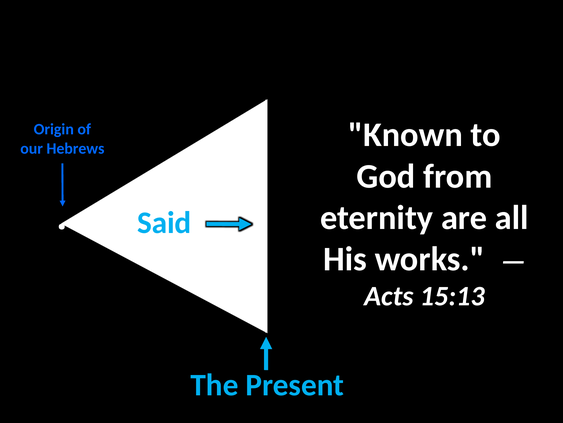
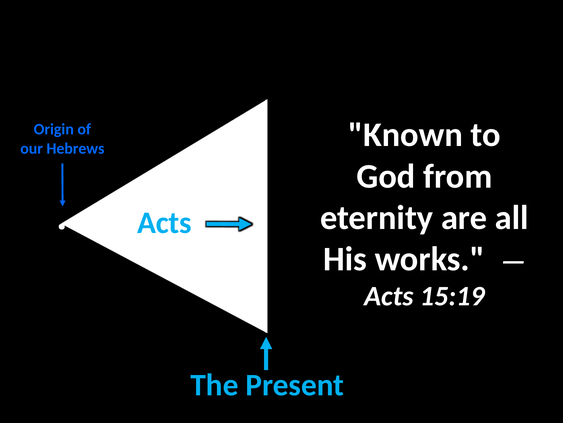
Said: Said -> Acts (164, 222)
15:13: 15:13 -> 15:19 (452, 296)
